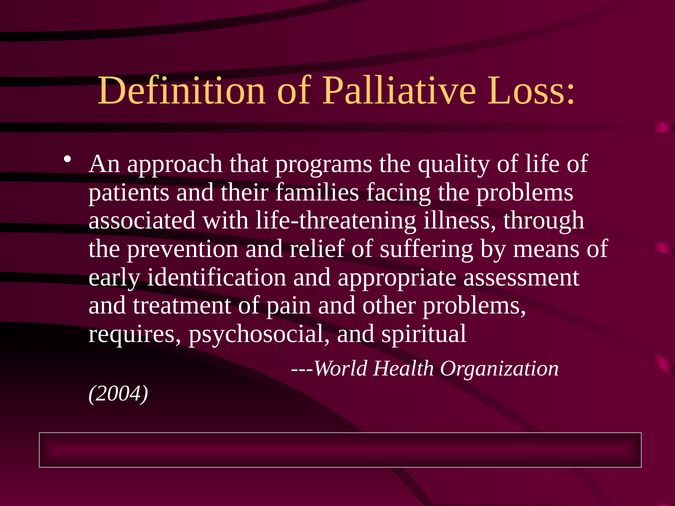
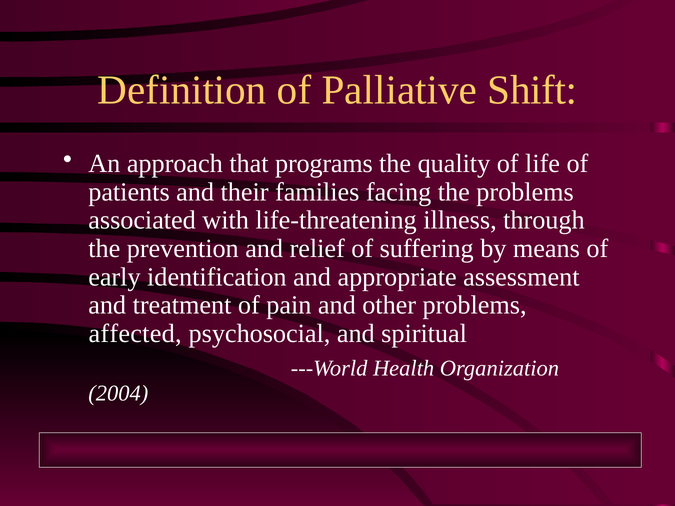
Loss: Loss -> Shift (532, 90)
requires: requires -> affected (135, 334)
